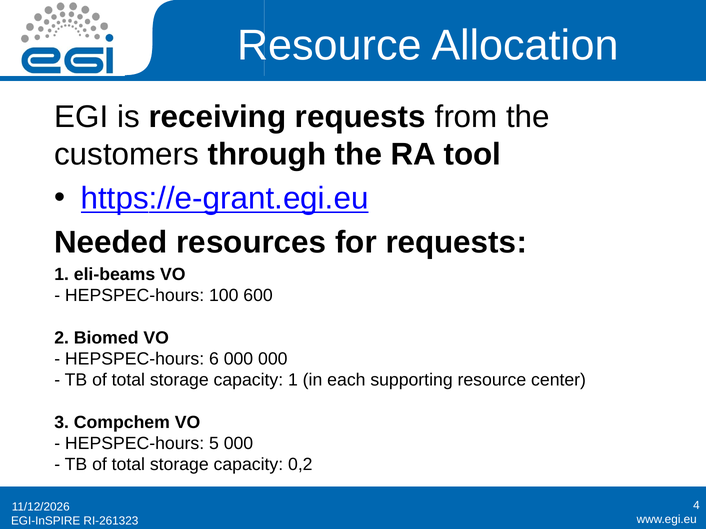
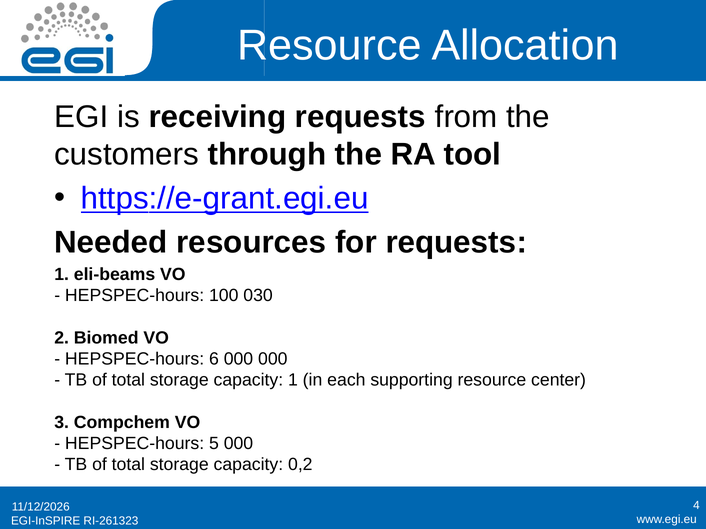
600: 600 -> 030 (258, 296)
